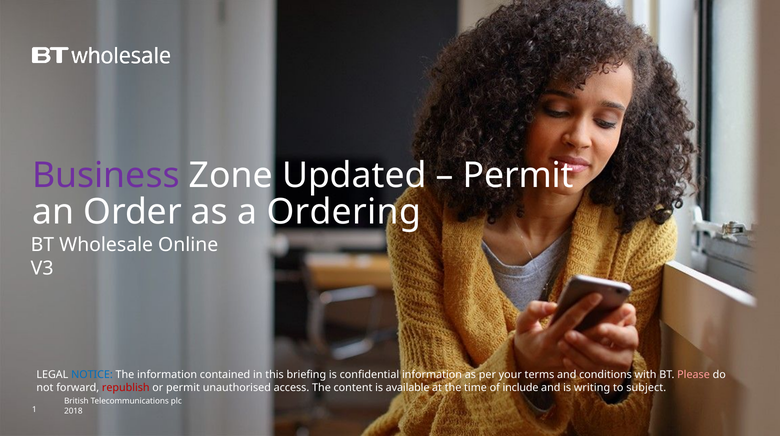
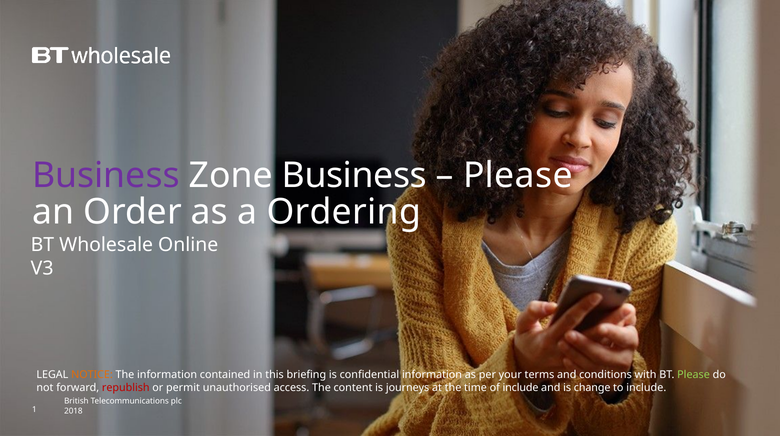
Zone Updated: Updated -> Business (354, 176)
Permit: Permit -> Please (518, 176)
NOTICE colour: blue -> orange (92, 375)
Please colour: pink -> light green (694, 375)
available: available -> journeys (408, 388)
writing: writing -> change (592, 388)
to subject: subject -> include (646, 388)
